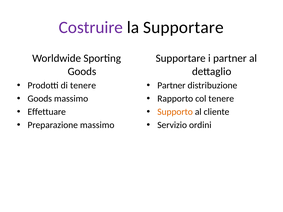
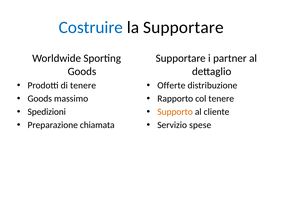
Costruire colour: purple -> blue (91, 27)
Partner: Partner -> Offerte (171, 86)
Effettuare: Effettuare -> Spedizioni (47, 112)
Preparazione massimo: massimo -> chiamata (97, 125)
ordini: ordini -> spese (200, 125)
